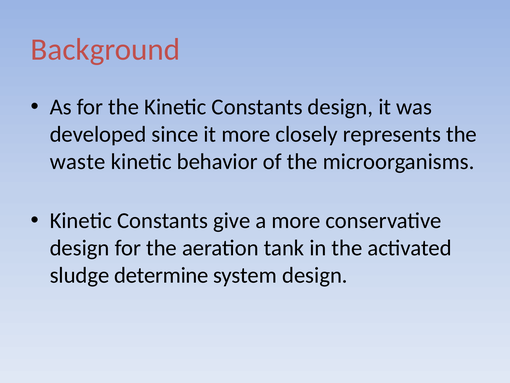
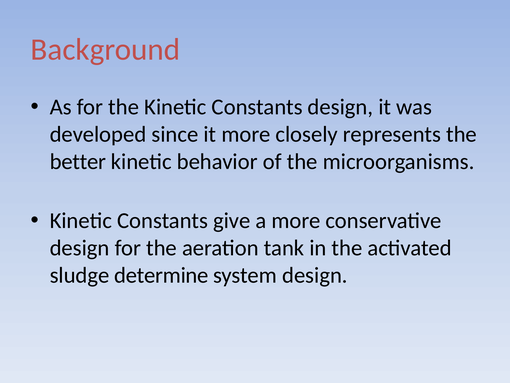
waste: waste -> better (78, 161)
